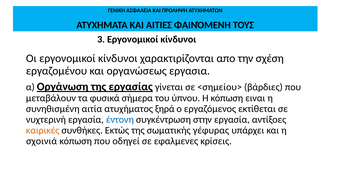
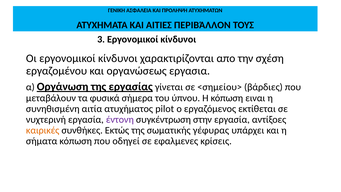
ΦΑΙΝΌΜΕΝΗ: ΦΑΙΝΌΜΕΝΗ -> ΠΕΡΙΒΆΛΛΟΝ (202, 25)
ξηρά: ξηρά -> pilot (165, 109)
έντονη colour: blue -> purple (120, 120)
σχοινιά: σχοινιά -> σήματα (42, 141)
